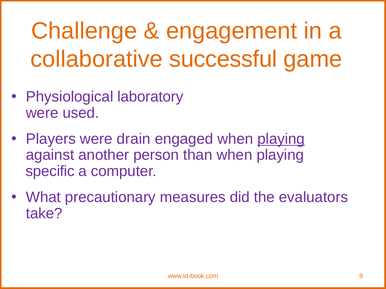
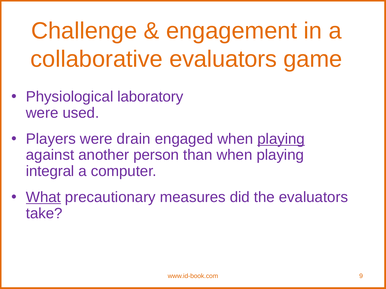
collaborative successful: successful -> evaluators (223, 59)
specific: specific -> integral (50, 171)
What underline: none -> present (43, 198)
